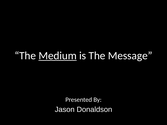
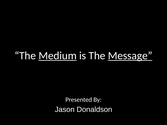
Message underline: none -> present (130, 56)
